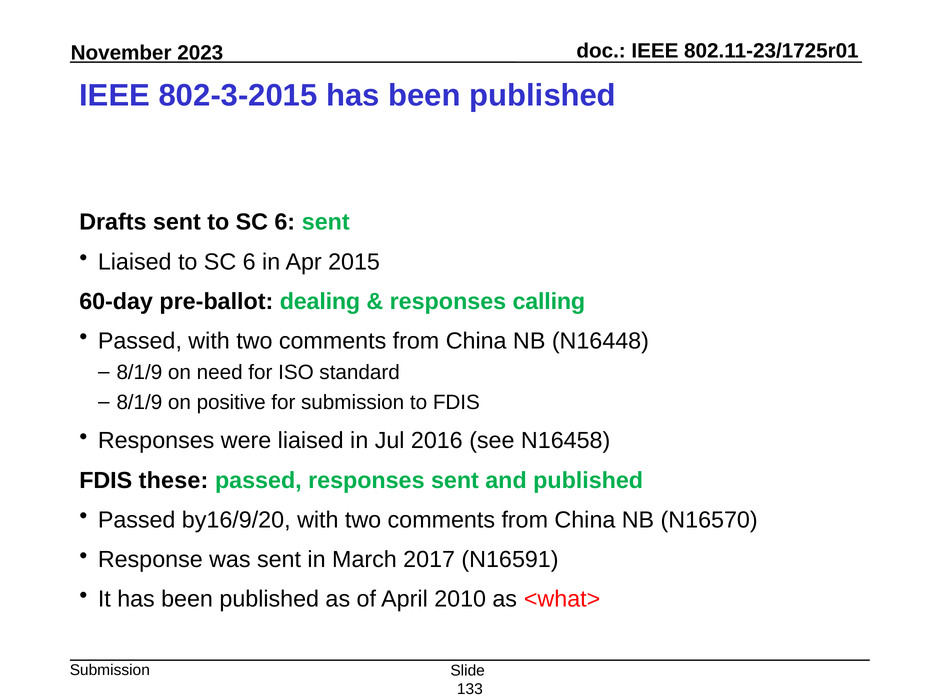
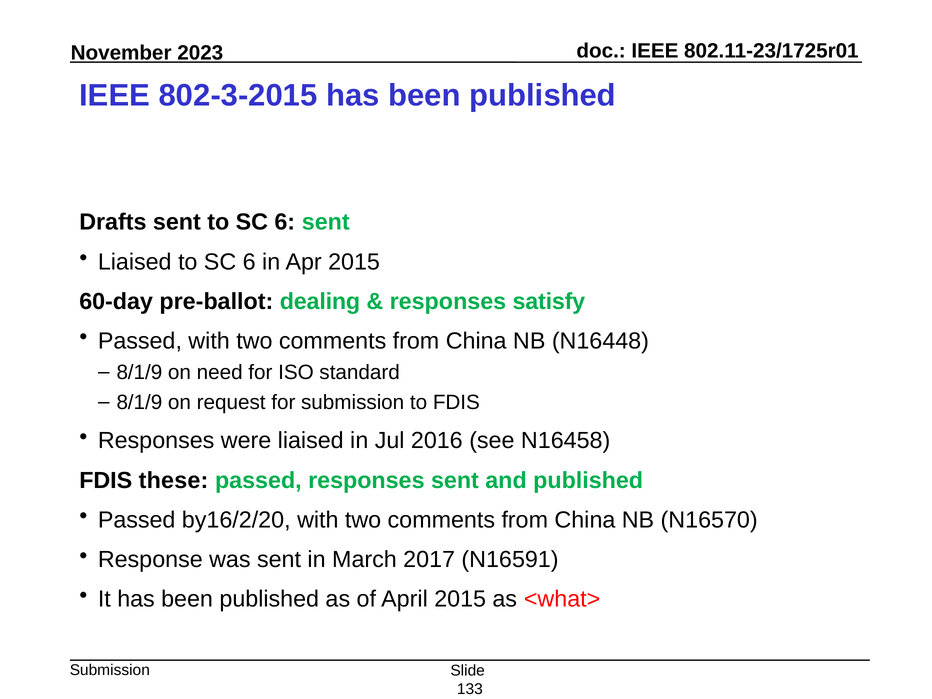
calling: calling -> satisfy (549, 301)
positive: positive -> request (231, 403)
by16/9/20: by16/9/20 -> by16/2/20 (236, 520)
April 2010: 2010 -> 2015 (460, 599)
